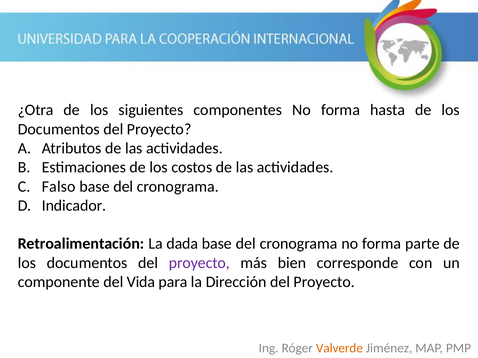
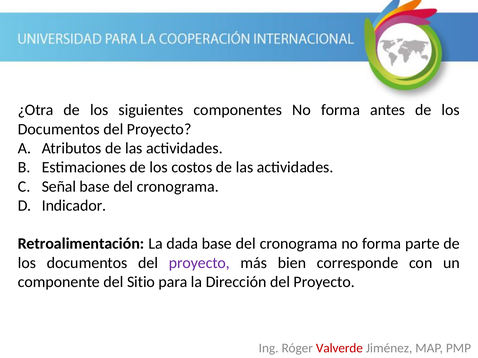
hasta: hasta -> antes (388, 110)
Falso: Falso -> Señal (59, 187)
Vida: Vida -> Sitio (141, 282)
Valverde colour: orange -> red (339, 349)
